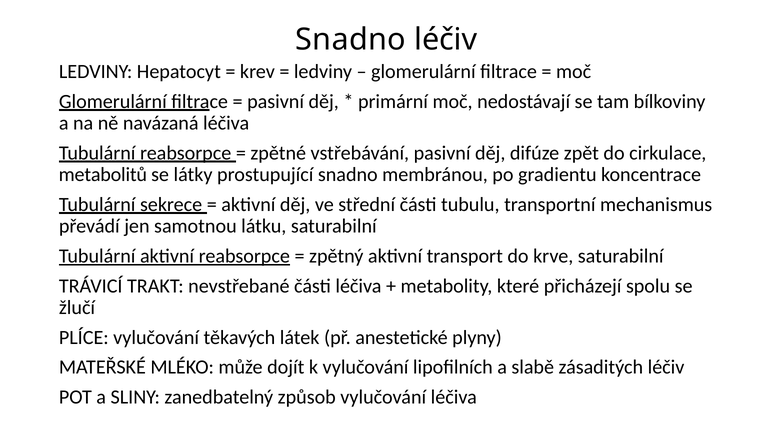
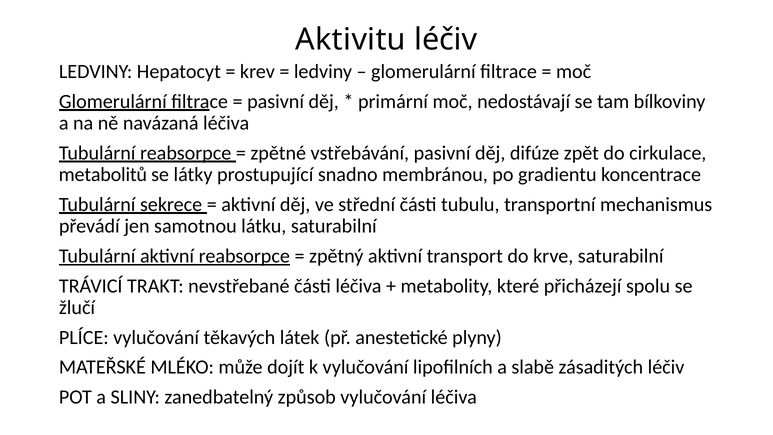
Snadno: Snadno -> Aktivitu (351, 40)
